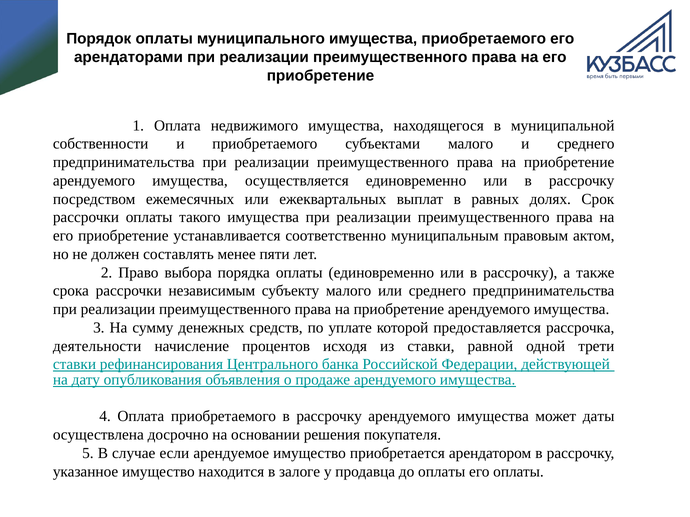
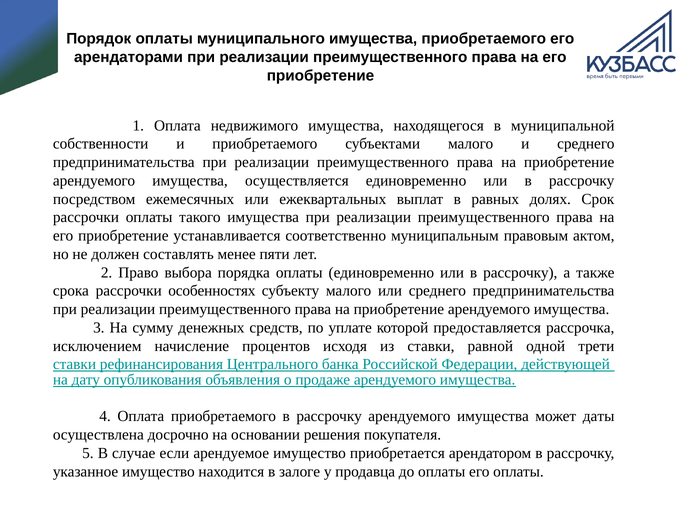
независимым: независимым -> особенностях (212, 291)
деятельности: деятельности -> исключением (97, 346)
